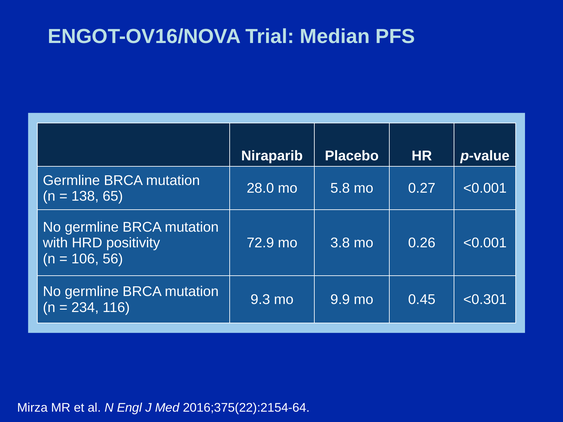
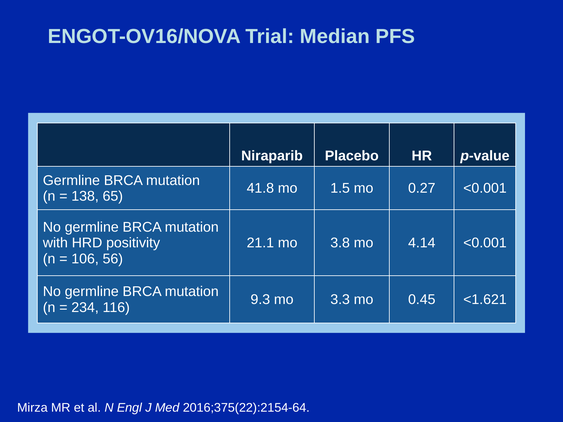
28.0: 28.0 -> 41.8 (260, 188)
5.8: 5.8 -> 1.5 (340, 188)
72.9: 72.9 -> 21.1 (260, 243)
0.26: 0.26 -> 4.14 (422, 243)
9.9: 9.9 -> 3.3 (340, 300)
<0.301: <0.301 -> <1.621 (485, 300)
